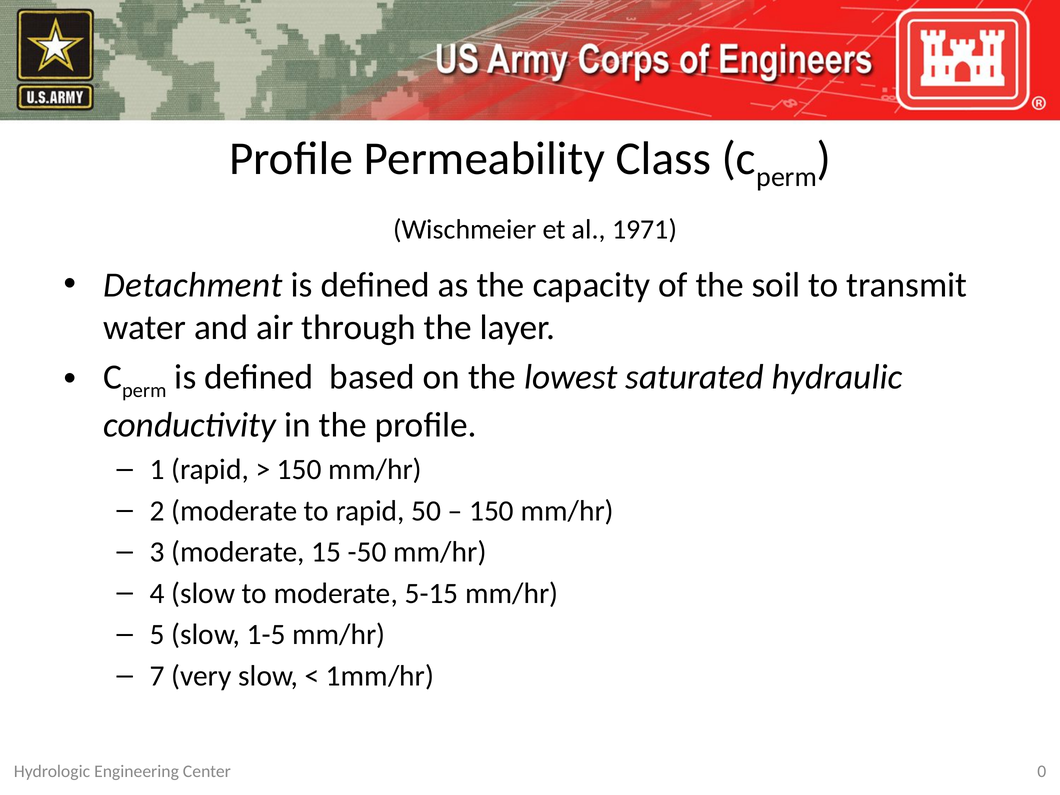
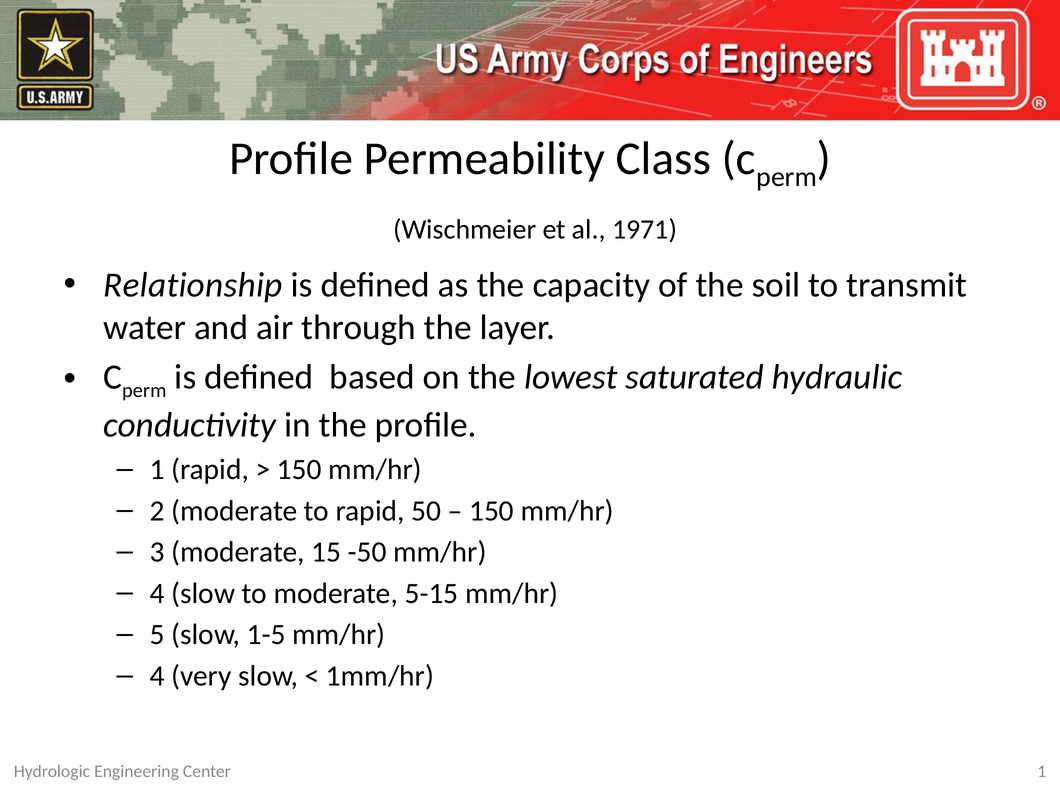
Detachment: Detachment -> Relationship (193, 285)
7: 7 -> 4 (157, 676)
Center 0: 0 -> 1 (1042, 772)
